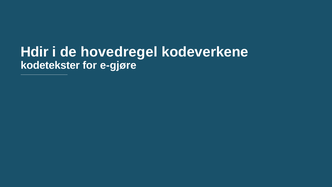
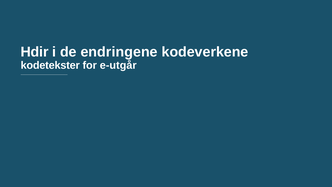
hovedregel: hovedregel -> endringene (119, 52)
e-gjøre: e-gjøre -> e-utgår (118, 65)
